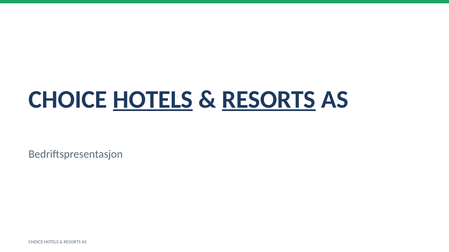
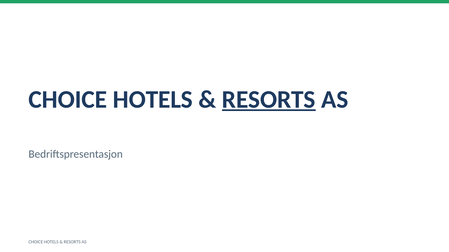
HOTELS underline: present -> none (153, 100)
